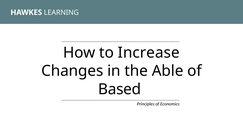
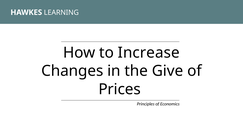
Able: Able -> Give (168, 71)
Based: Based -> Prices (120, 89)
